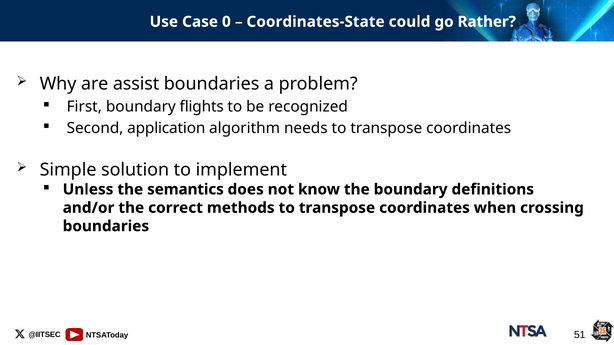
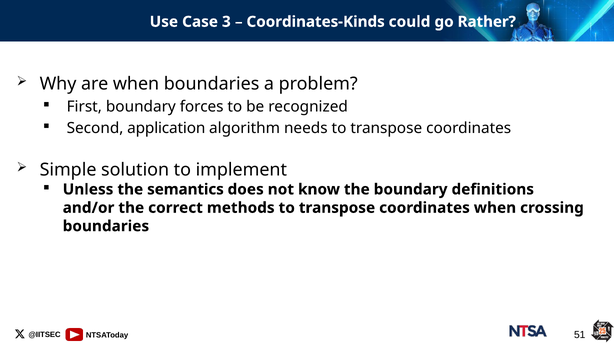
0: 0 -> 3 (226, 22)
Coordinates-State: Coordinates-State -> Coordinates-Kinds (316, 22)
are assist: assist -> when (136, 84)
flights: flights -> forces (202, 107)
